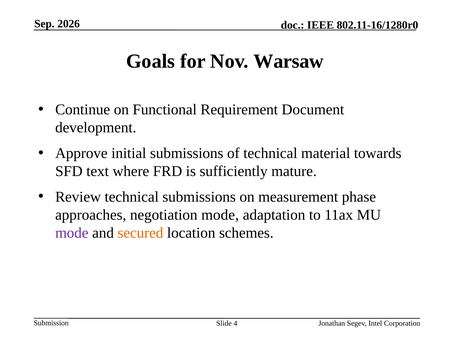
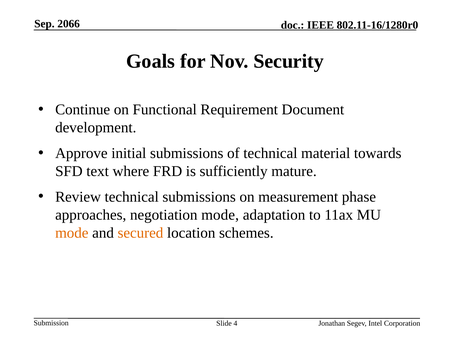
2026: 2026 -> 2066 (69, 24)
Warsaw: Warsaw -> Security (289, 61)
mode colour: purple -> orange (72, 233)
